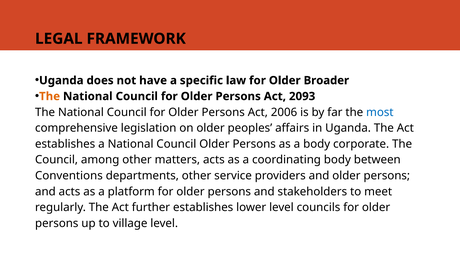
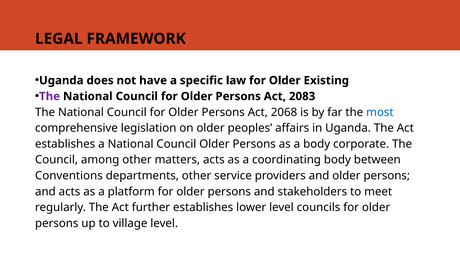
Broader: Broader -> Existing (326, 80)
The colour: orange -> purple (50, 96)
2093: 2093 -> 2083 (302, 96)
2006: 2006 -> 2068 (284, 112)
